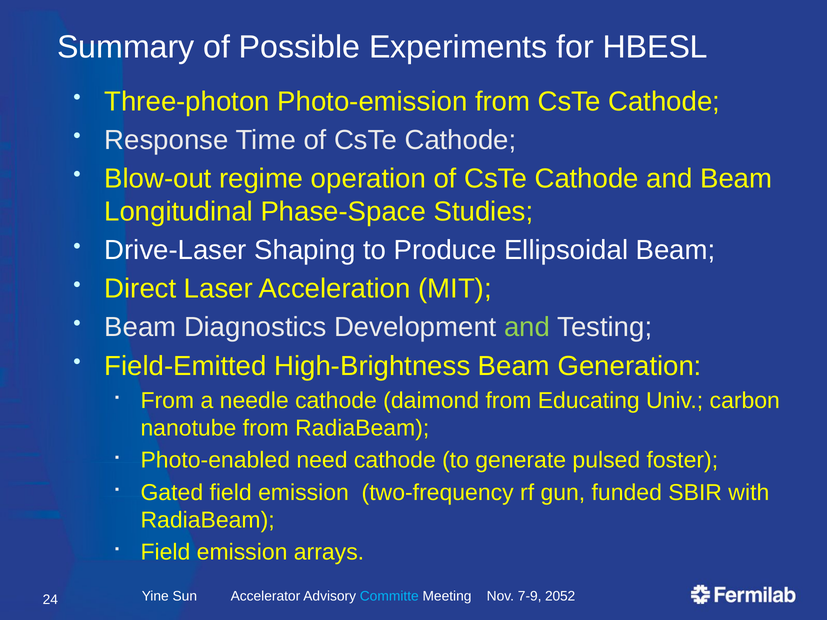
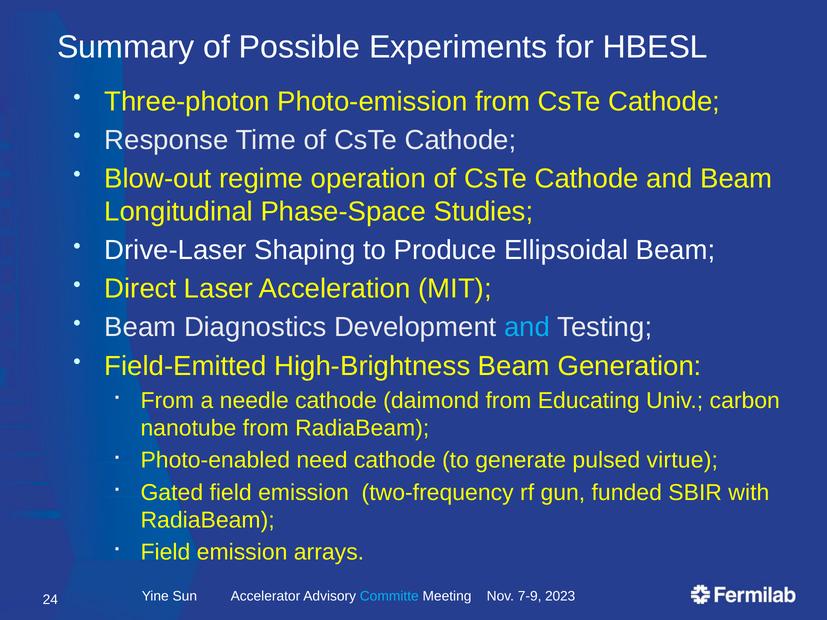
and colour: light green -> light blue (527, 328)
foster: foster -> virtue (682, 460)
2052: 2052 -> 2023 (560, 596)
